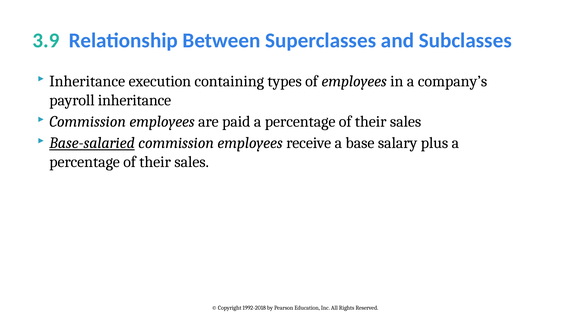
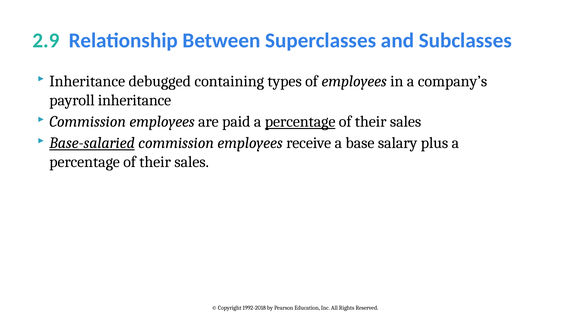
3.9: 3.9 -> 2.9 (46, 41)
execution: execution -> debugged (160, 81)
percentage underline: none -> present (300, 122)
